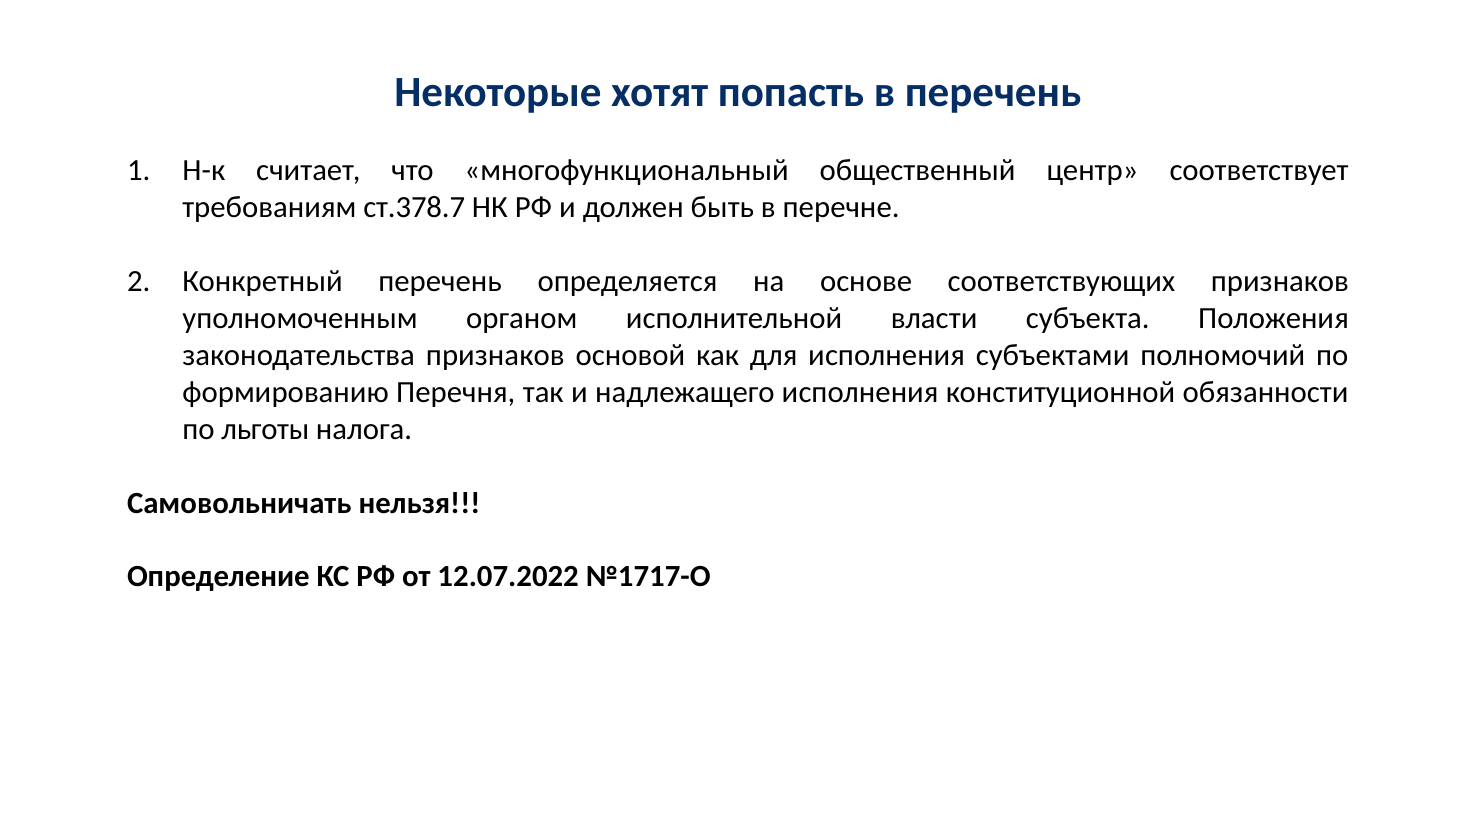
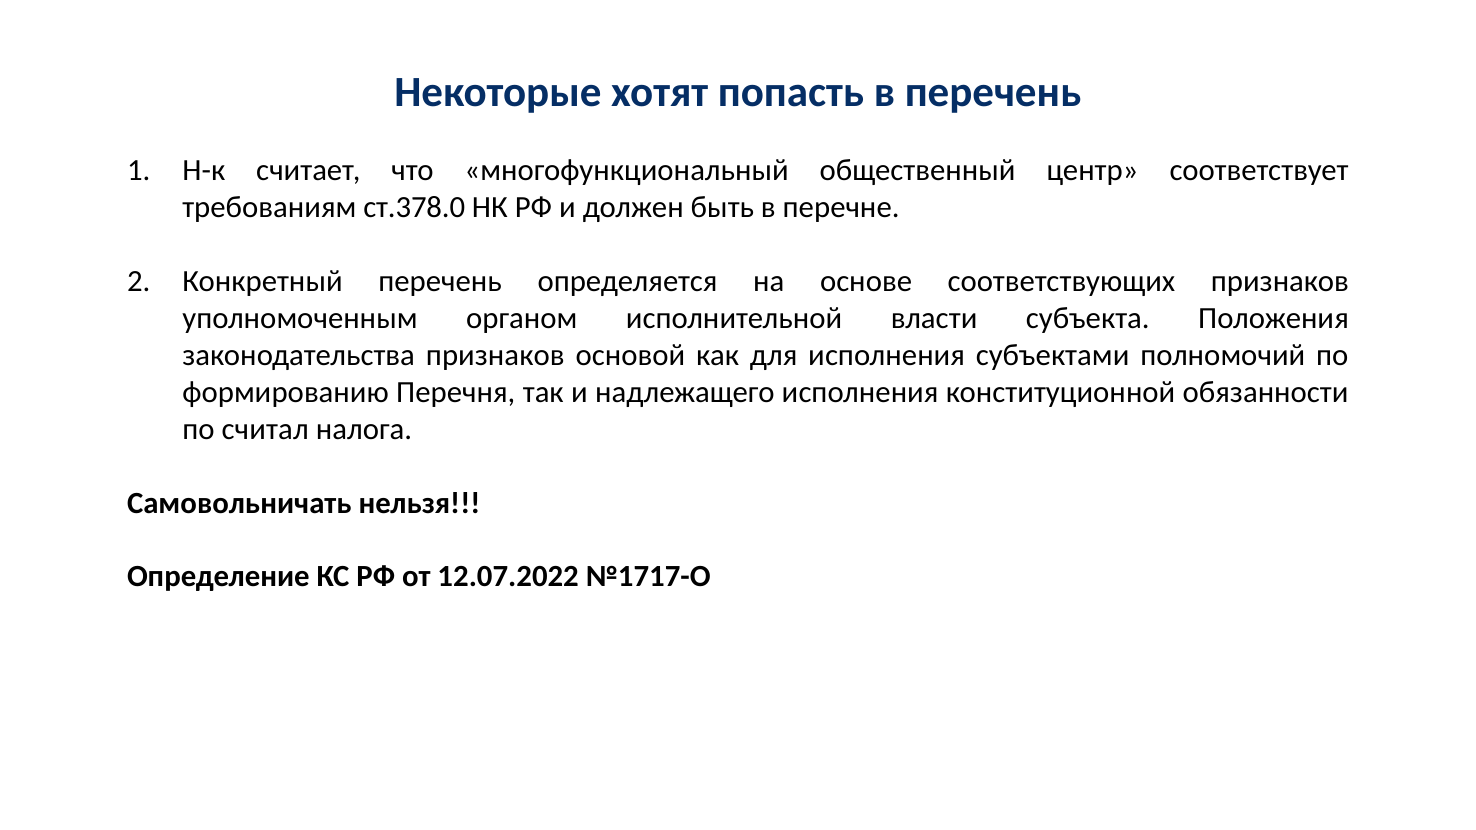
ст.378.7: ст.378.7 -> ст.378.0 (414, 208)
льготы: льготы -> считал (265, 429)
